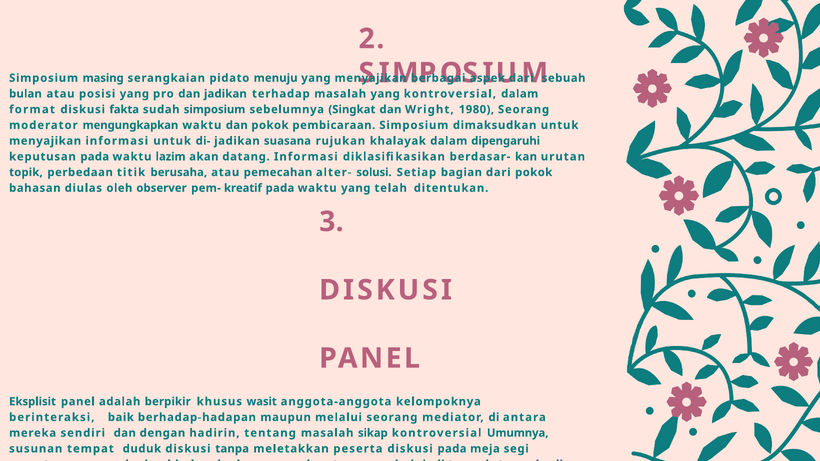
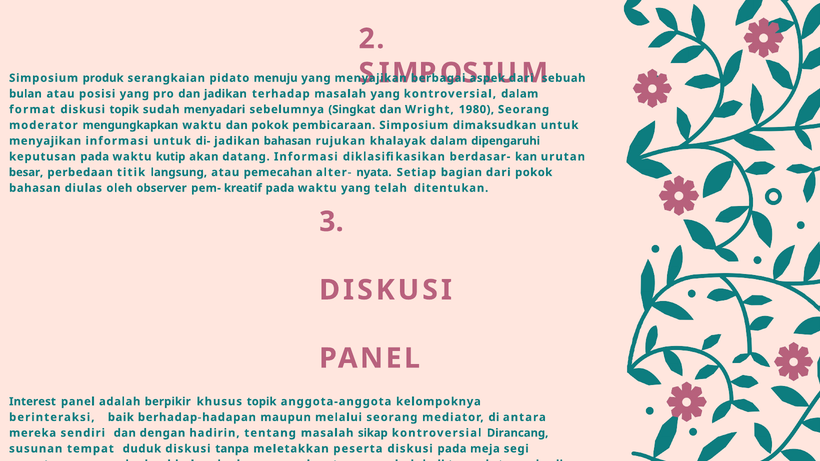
masing: masing -> produk (103, 78)
diskusi fakta: fakta -> topik (124, 110)
sudah simposium: simposium -> menyadari (214, 110)
jadikan suasana: suasana -> bahasan (288, 141)
lazim: lazim -> kutip (171, 157)
topik: topik -> besar (26, 172)
titik berusaha: berusaha -> langsung (179, 172)
solusi: solusi -> nyata (374, 172)
Eksplisit: Eksplisit -> Interest (32, 402)
khusus wasit: wasit -> topik (262, 402)
Umumnya: Umumnya -> Dirancang (518, 433)
